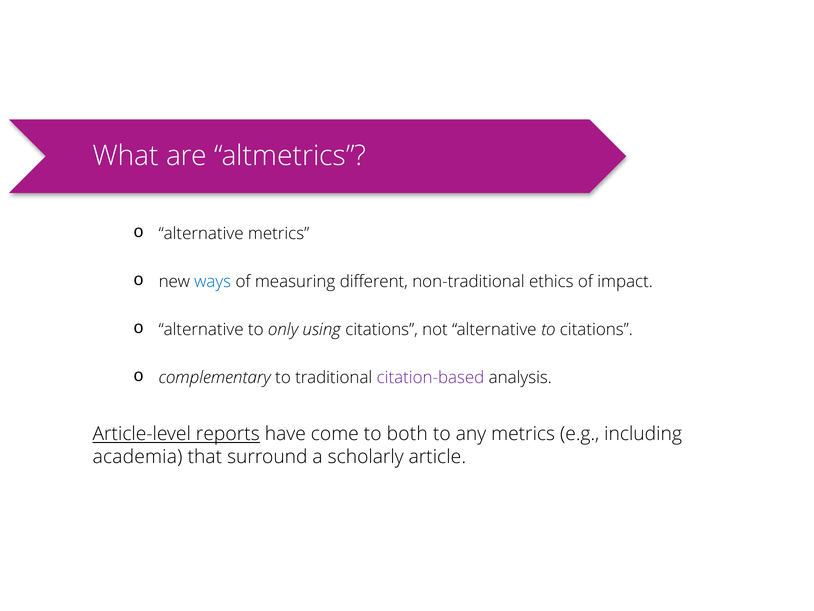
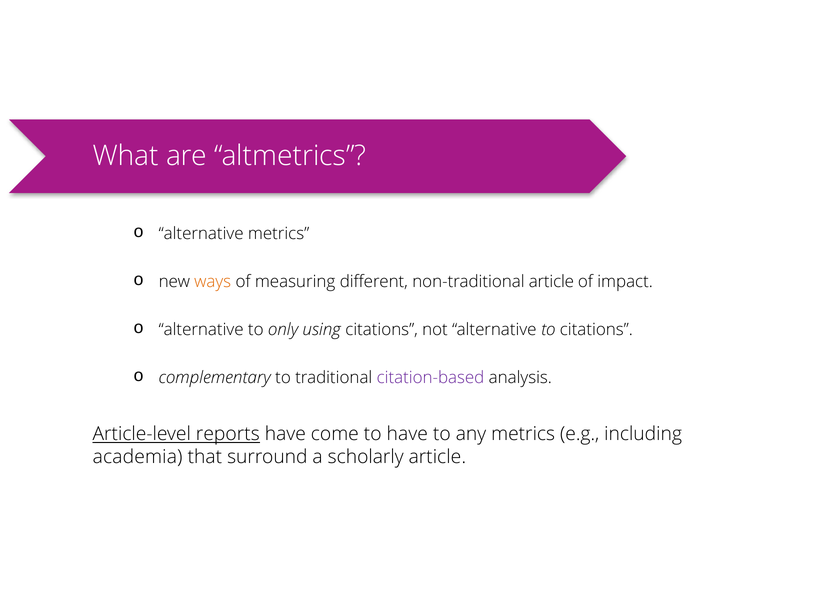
ways colour: blue -> orange (213, 282)
non-traditional ethics: ethics -> article (551, 282)
to both: both -> have (407, 434)
